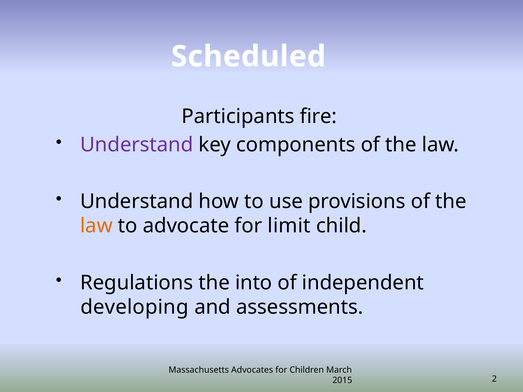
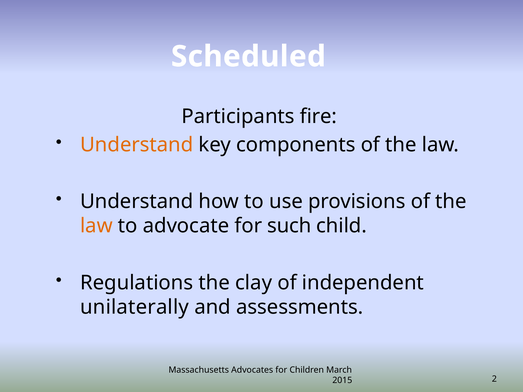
Understand colour: purple -> orange (137, 145)
limit: limit -> such (289, 226)
into: into -> clay (254, 283)
developing: developing -> unilaterally (135, 307)
